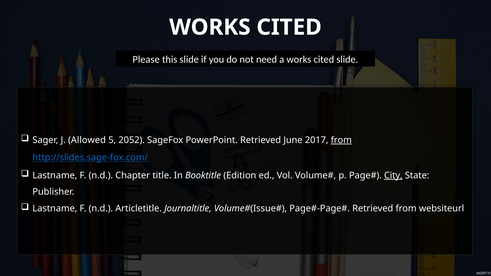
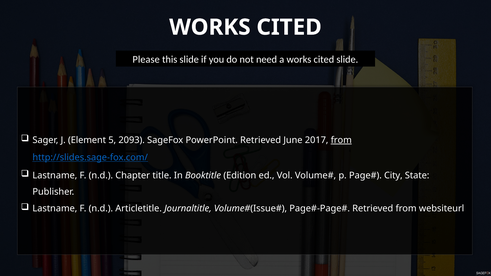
Allowed: Allowed -> Element (87, 140)
2052: 2052 -> 2093 (132, 140)
City underline: present -> none (393, 175)
